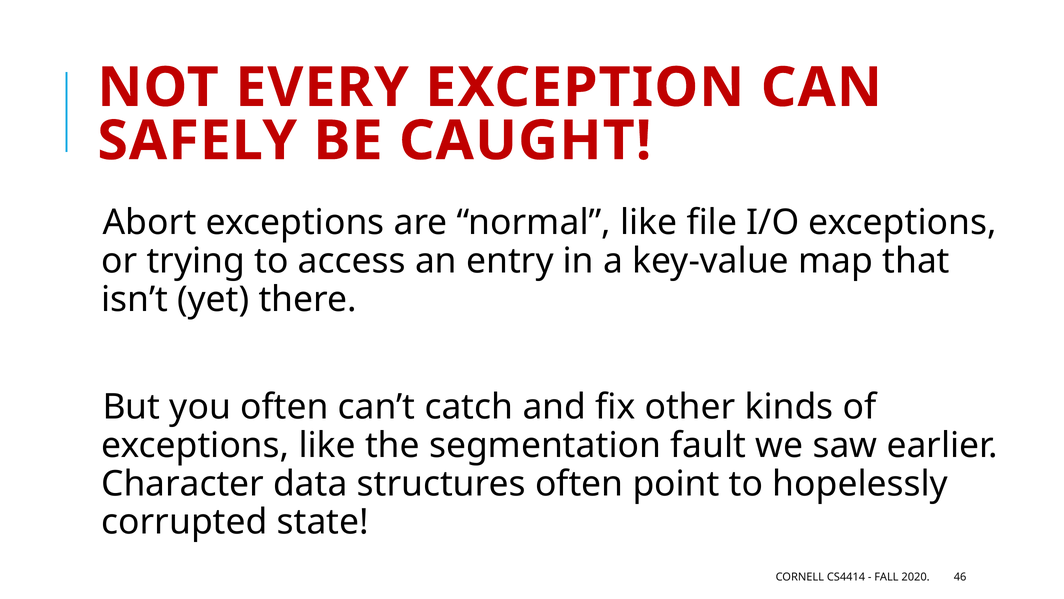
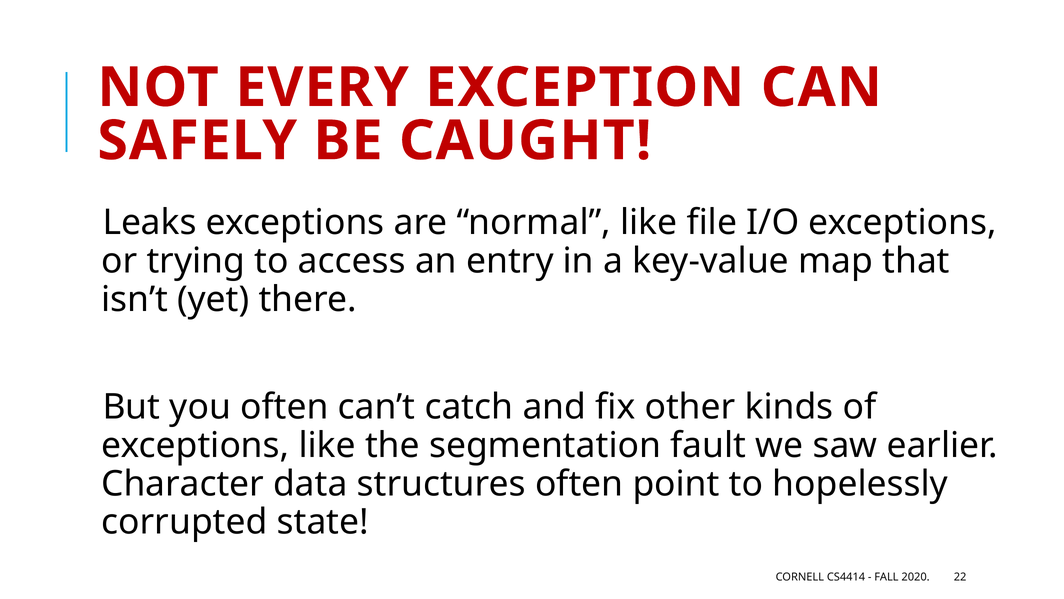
Abort: Abort -> Leaks (150, 222)
46: 46 -> 22 (960, 577)
